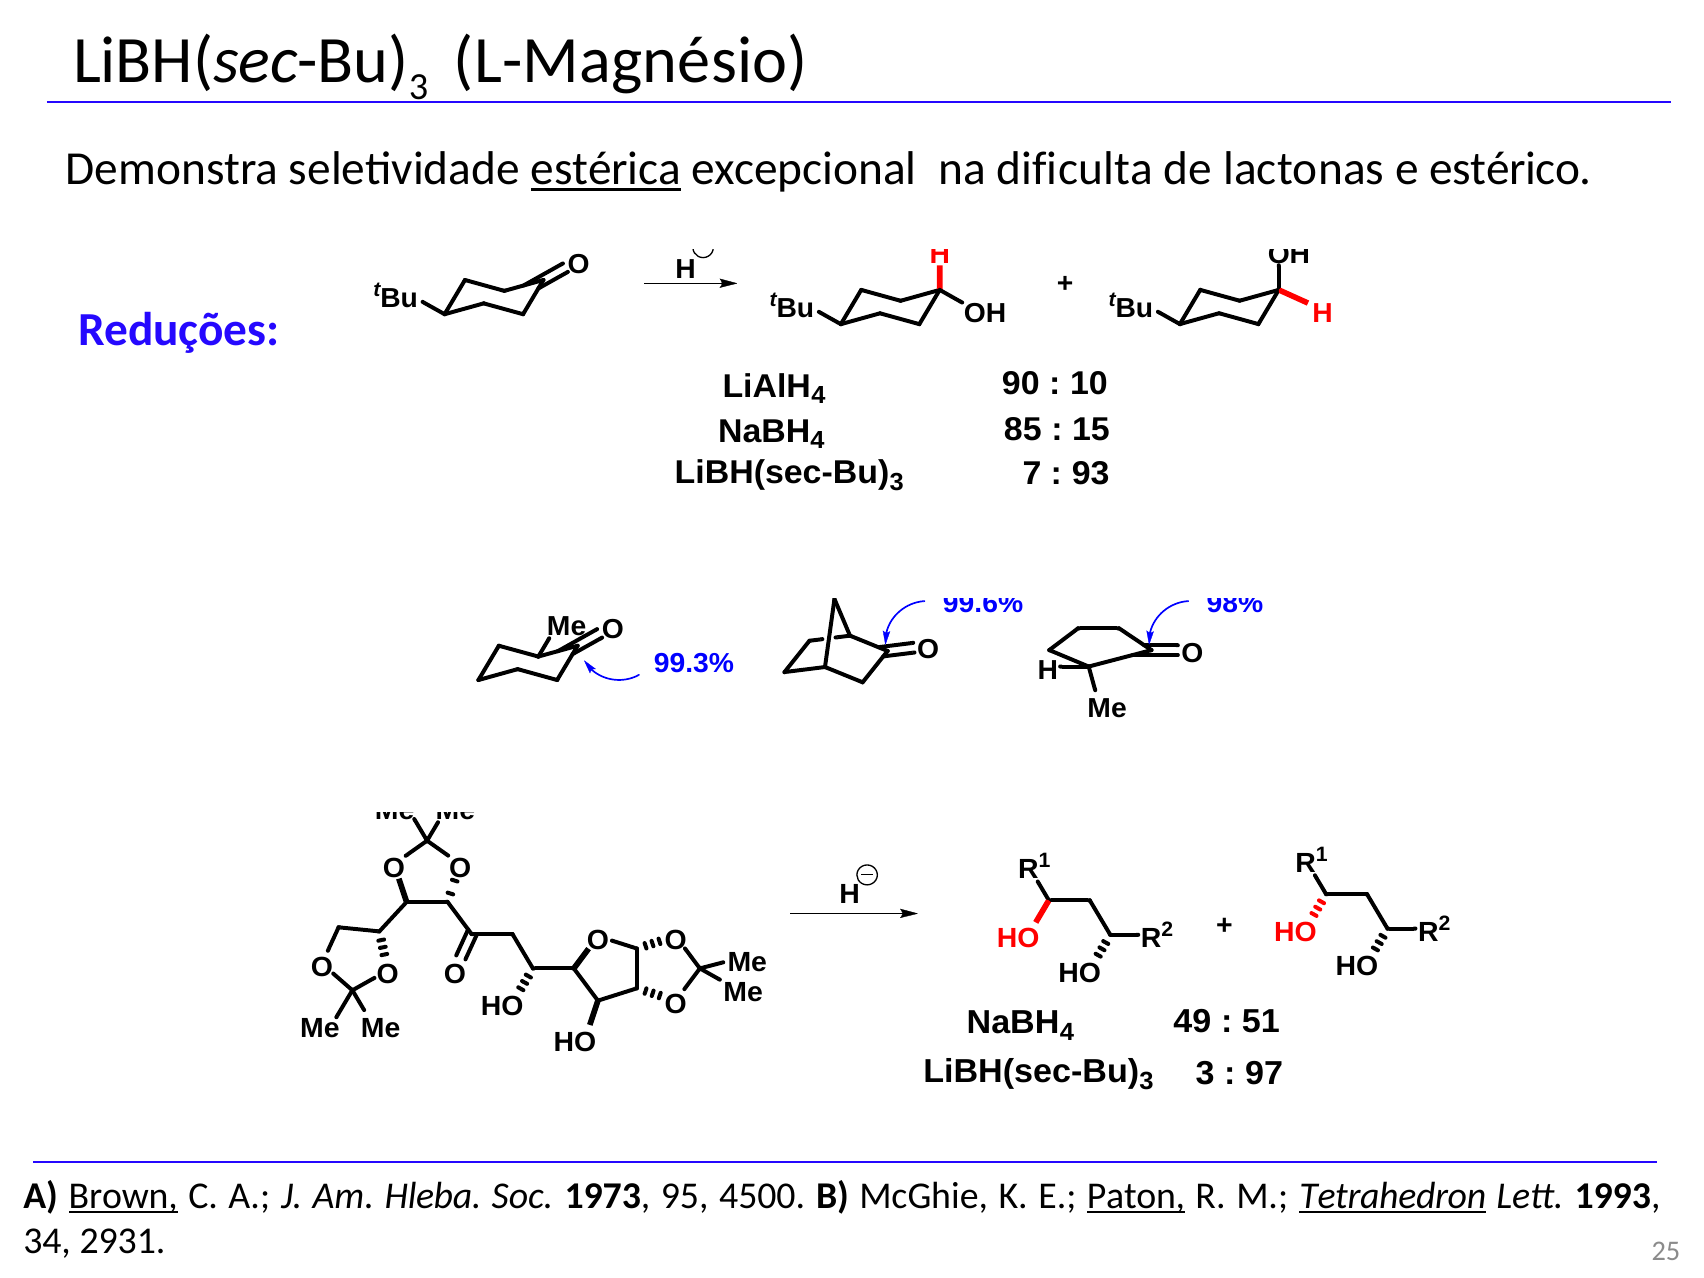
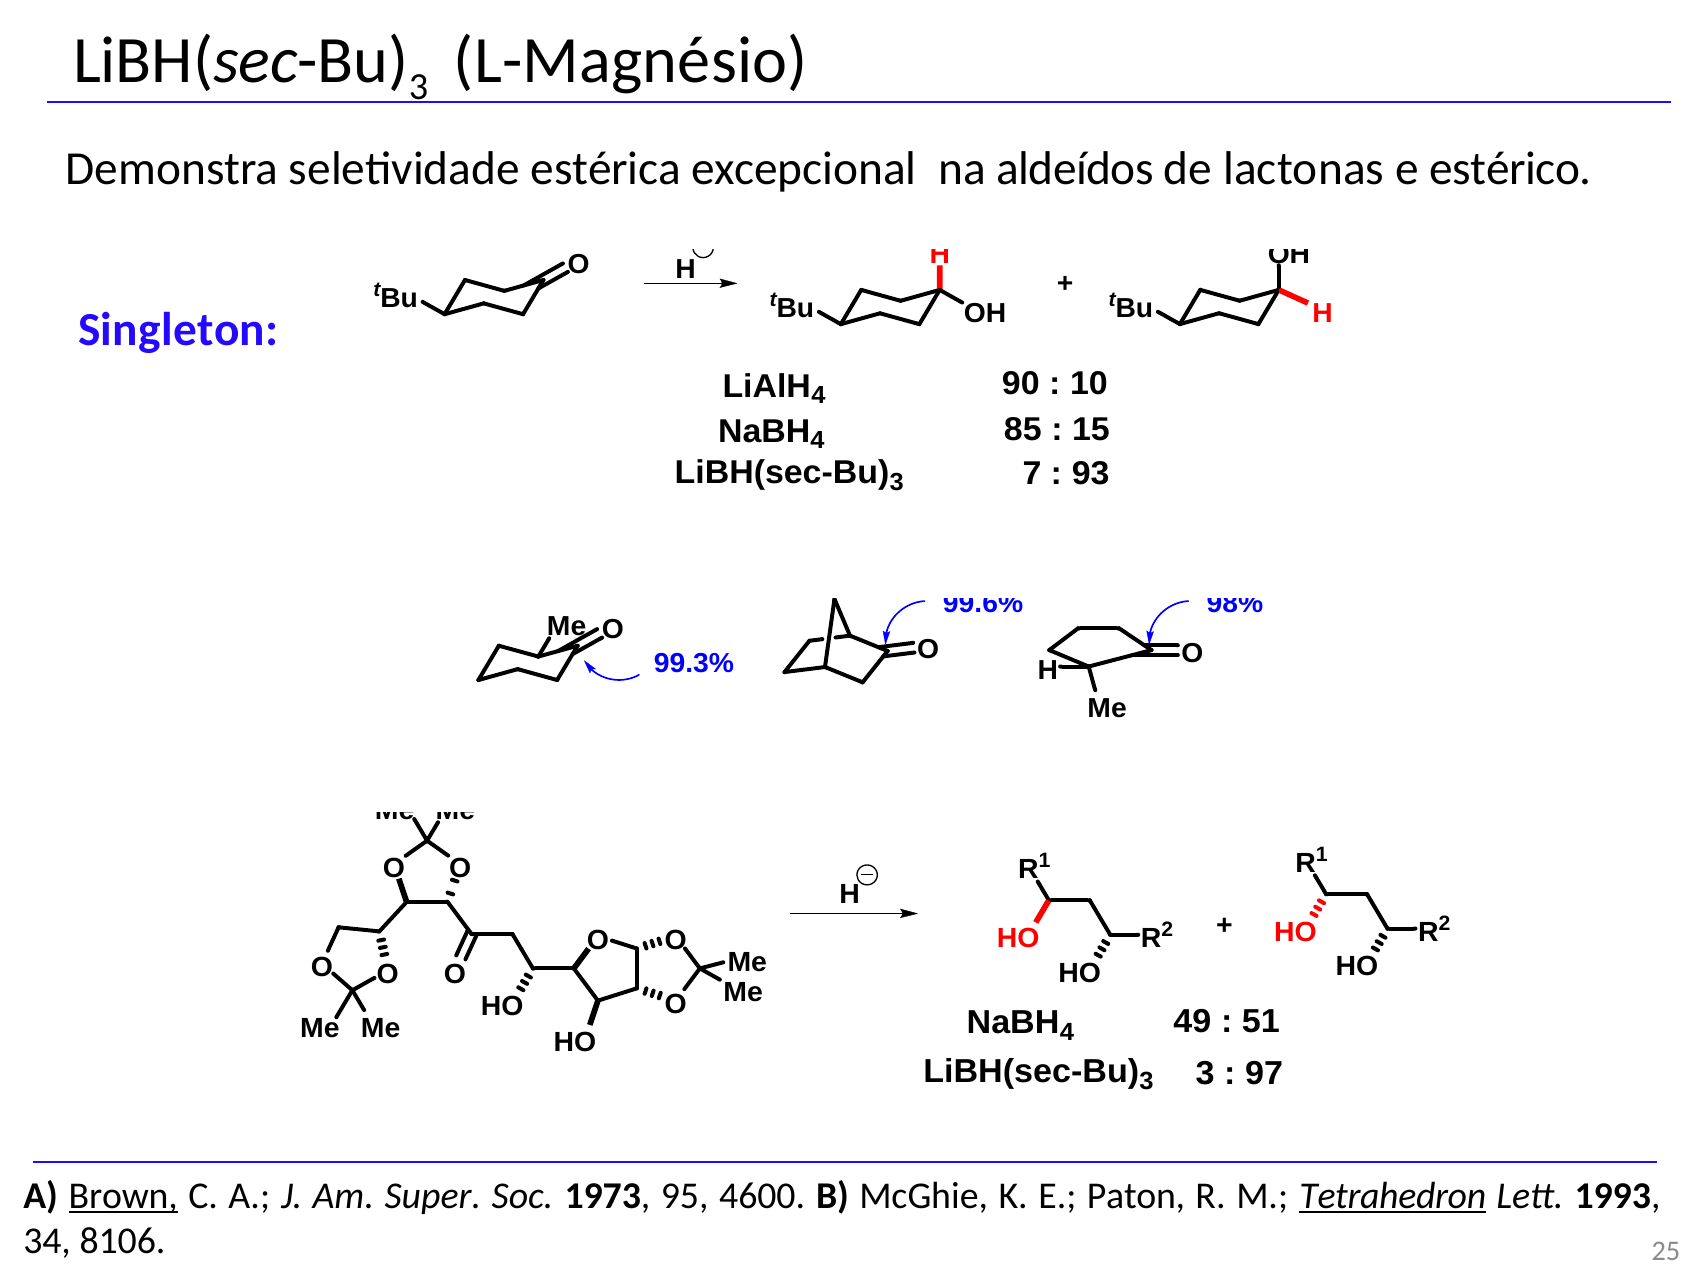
estérica underline: present -> none (606, 169)
dificulta: dificulta -> aldeídos (1075, 169)
Reduções: Reduções -> Singleton (178, 330)
Hleba: Hleba -> Super (433, 1196)
4500: 4500 -> 4600 (762, 1196)
Paton underline: present -> none (1136, 1196)
2931: 2931 -> 8106 (122, 1241)
